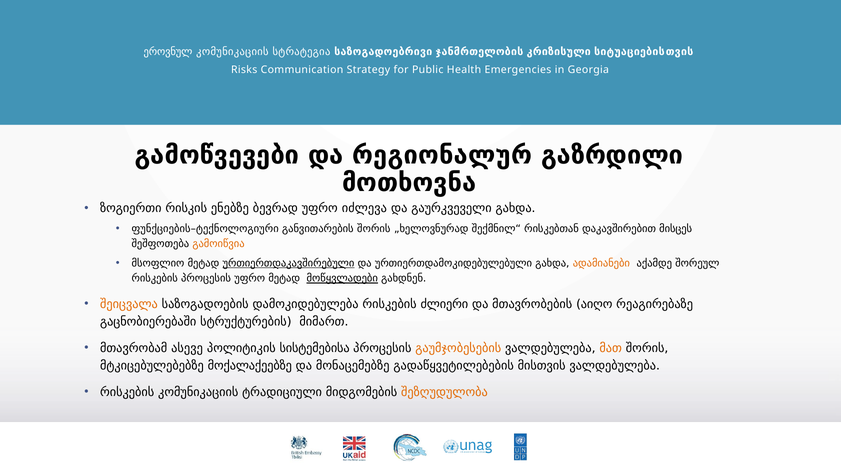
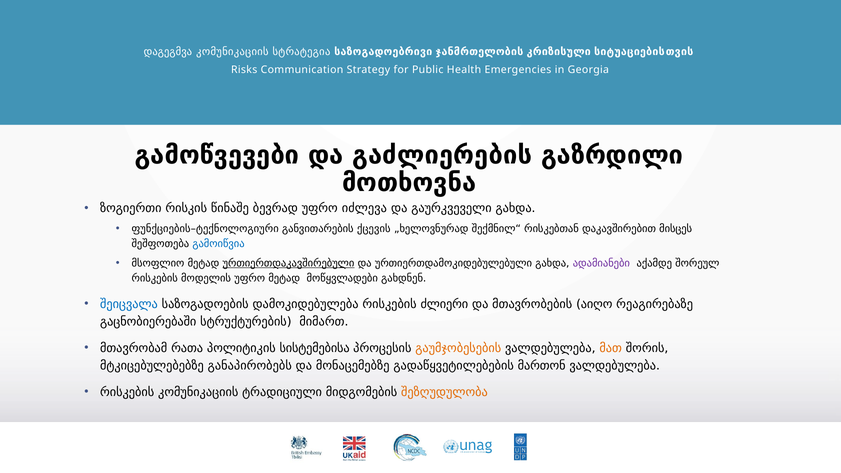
ეროვნულ: ეროვნულ -> დაგეგმვა (168, 52)
რეგიონალურ: რეგიონალურ -> გაძლიერების (442, 156)
ენებზე: ენებზე -> წინაშე (230, 208)
განვითარების შორის: შორის -> ქცევის (374, 229)
გამოიწვია colour: orange -> blue (219, 244)
ადამიანები colour: orange -> purple (601, 263)
რისკების პროცესის: პროცესის -> მოდელის (206, 279)
მოწყვლადები underline: present -> none (342, 279)
შეიცვალა colour: orange -> blue (129, 304)
ასევე: ასევე -> რათა (187, 348)
მოქალაქეებზე: მოქალაქეებზე -> განაპირობებს (250, 366)
მისთვის: მისთვის -> მართონ (542, 366)
